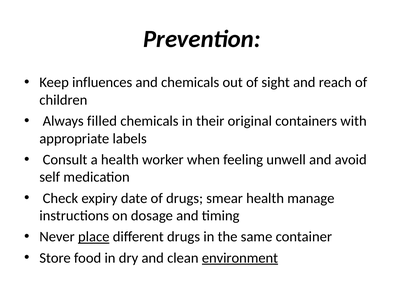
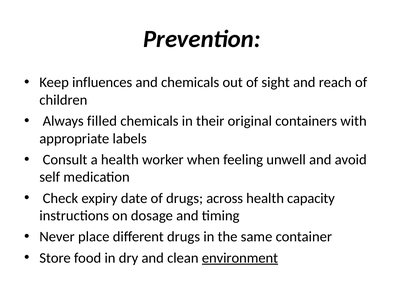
smear: smear -> across (225, 198)
manage: manage -> capacity (311, 198)
place underline: present -> none (94, 237)
